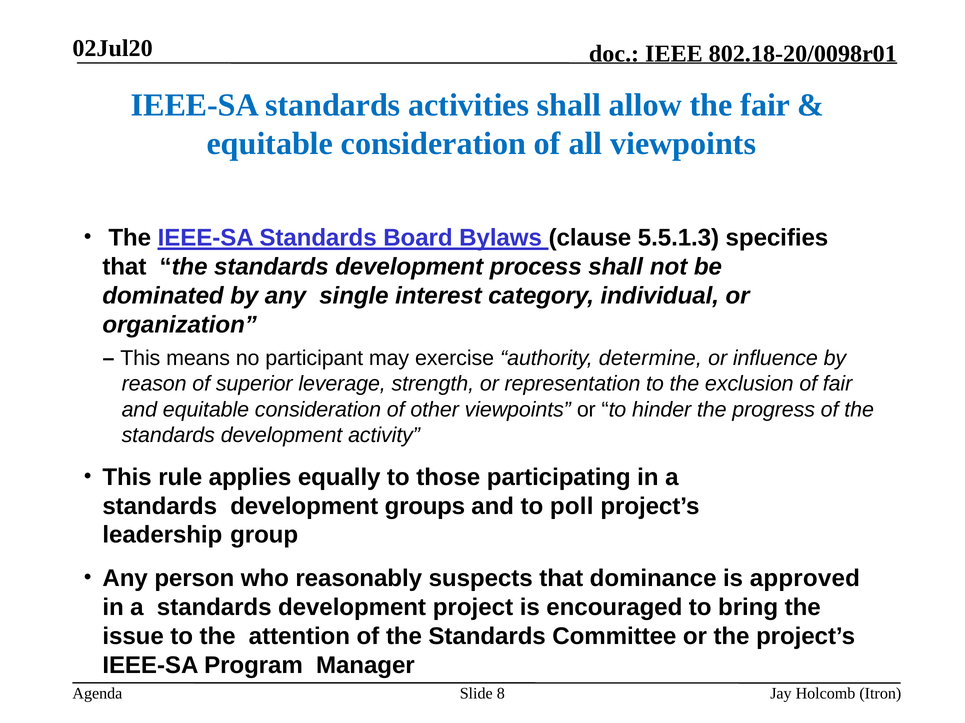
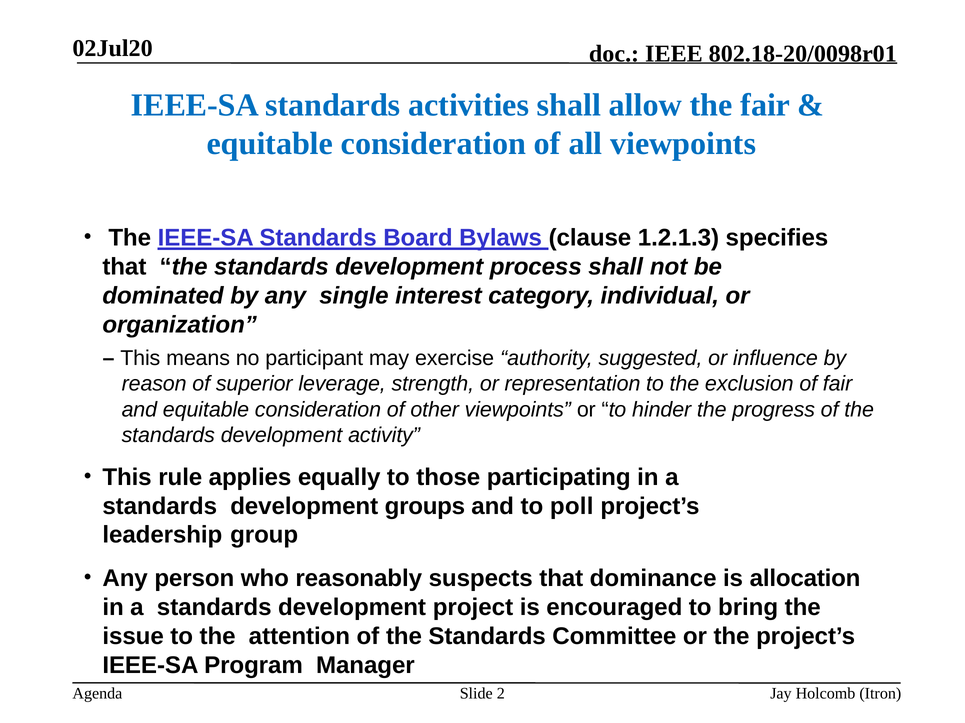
5.5.1.3: 5.5.1.3 -> 1.2.1.3 (678, 238)
determine: determine -> suggested (651, 359)
approved: approved -> allocation (805, 579)
8: 8 -> 2 (501, 694)
